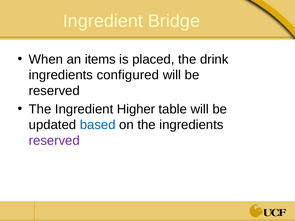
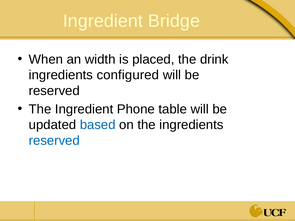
items: items -> width (100, 59)
Higher: Higher -> Phone (136, 109)
reserved colour: purple -> blue (54, 141)
